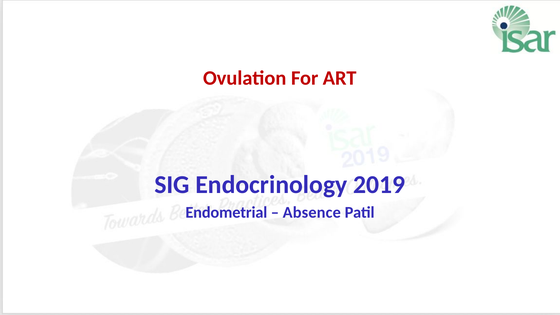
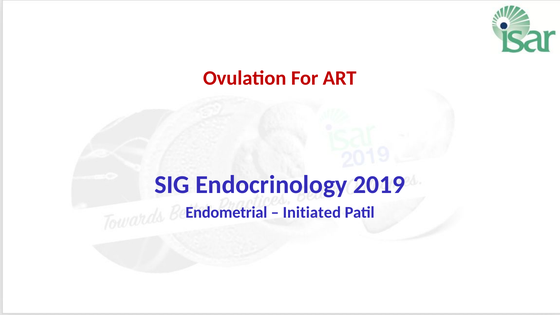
Absence: Absence -> Initiated (312, 213)
